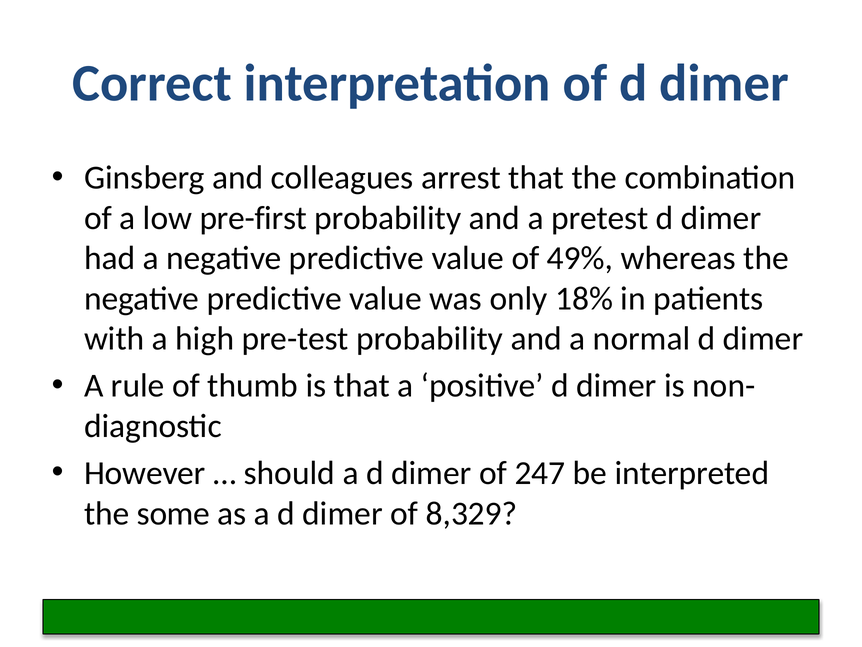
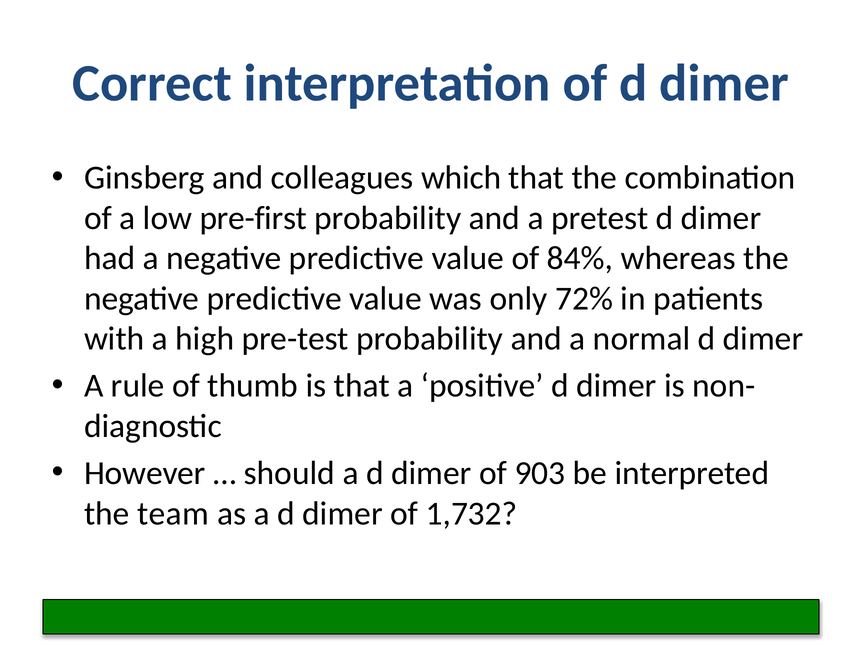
arrest: arrest -> which (461, 178)
49%: 49% -> 84% (580, 258)
18%: 18% -> 72% (584, 298)
247: 247 -> 903 (540, 473)
some: some -> team (173, 513)
8,329: 8,329 -> 1,732 (472, 513)
